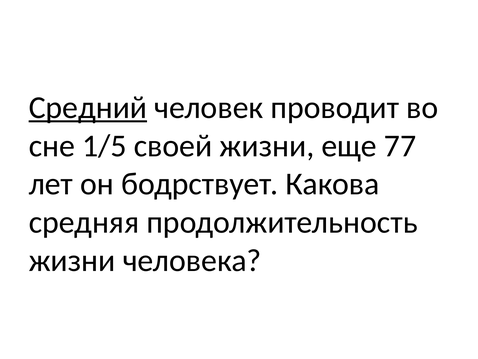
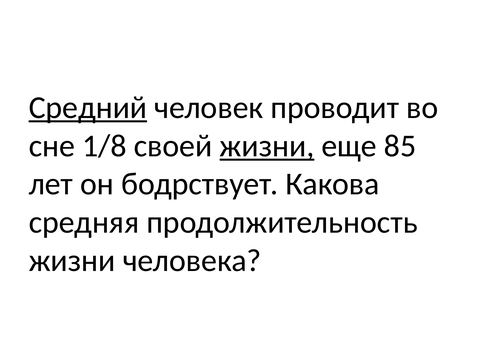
1/5: 1/5 -> 1/8 (104, 146)
жизни underline: none -> present (267, 146)
77: 77 -> 85 (400, 146)
